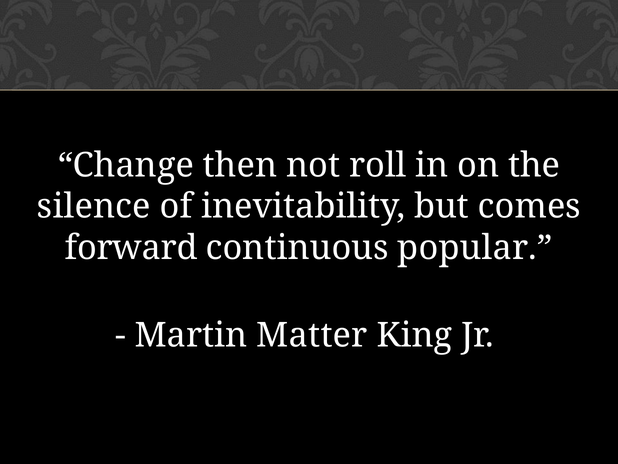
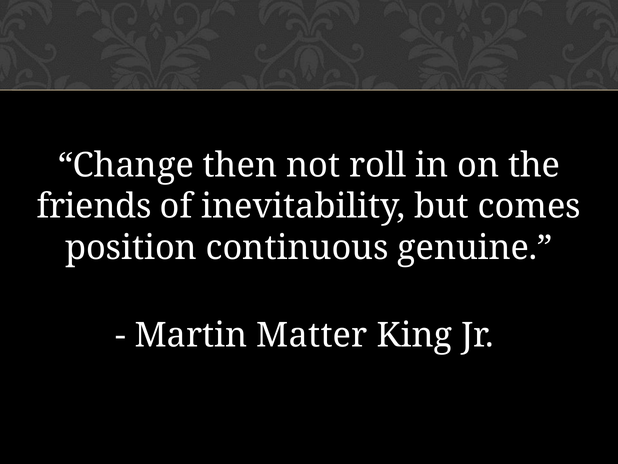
silence: silence -> friends (94, 206)
forward: forward -> position (131, 248)
popular: popular -> genuine (475, 248)
